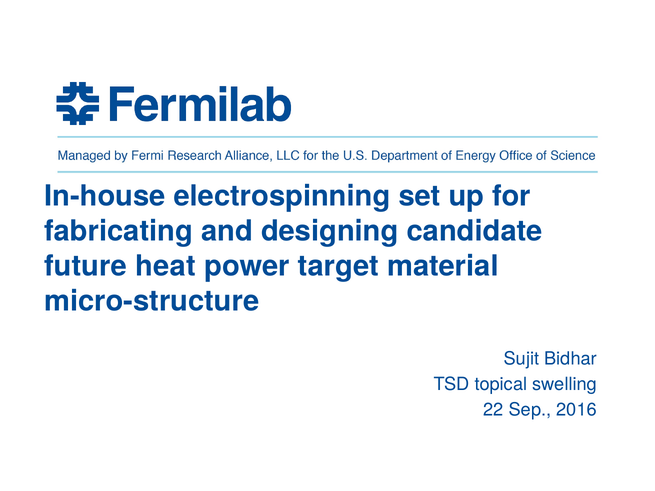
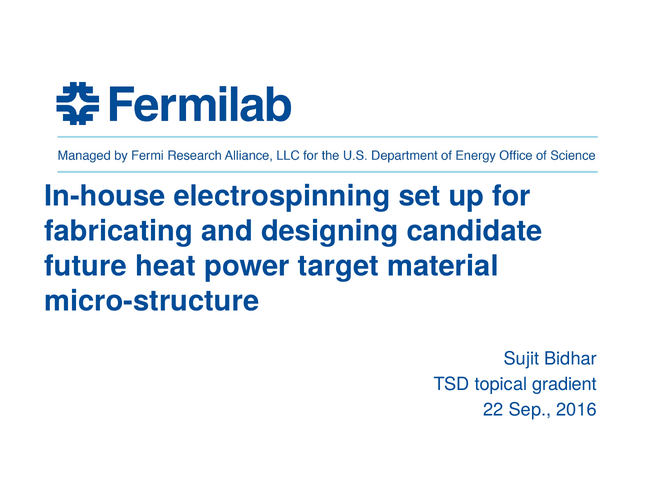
swelling: swelling -> gradient (565, 385)
